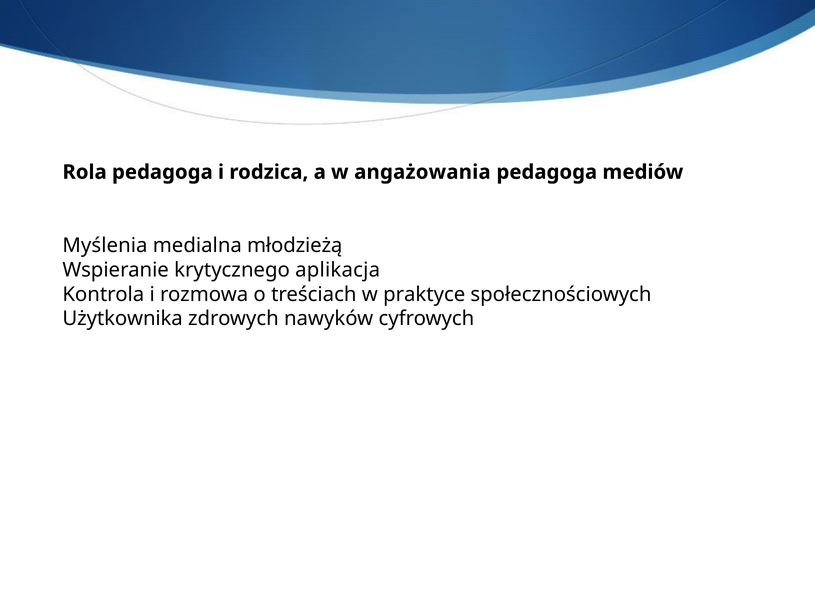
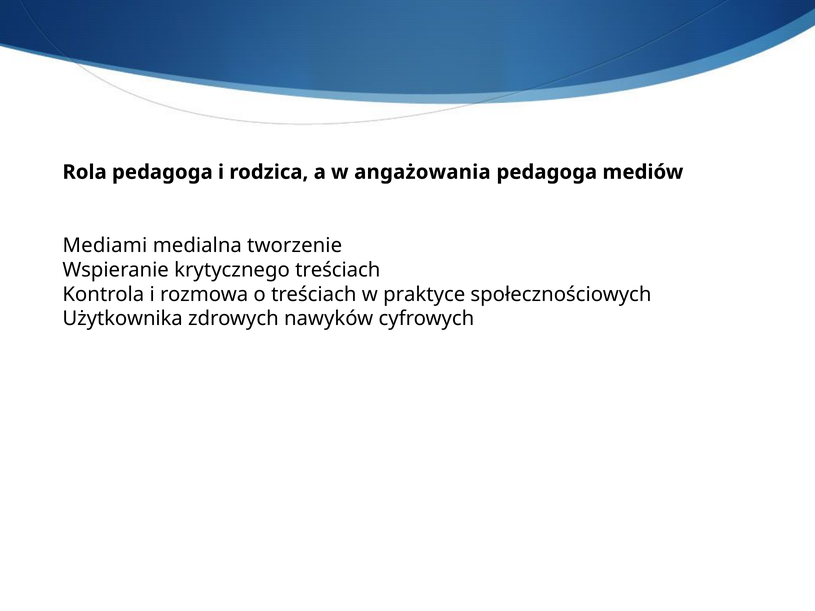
Myślenia: Myślenia -> Mediami (105, 246)
młodzieżą: młodzieżą -> tworzenie (295, 246)
krytycznego aplikacja: aplikacja -> treściach (338, 270)
